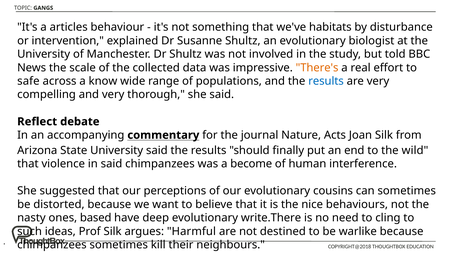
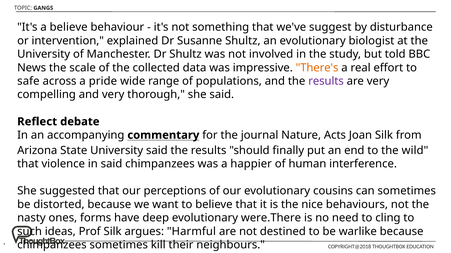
a articles: articles -> believe (69, 27)
habitats: habitats -> suggest (330, 27)
know: know -> pride (103, 81)
results colour: blue -> purple (326, 81)
become: become -> happier (251, 164)
based: based -> forms (96, 219)
write.There: write.There -> were.There (271, 219)
